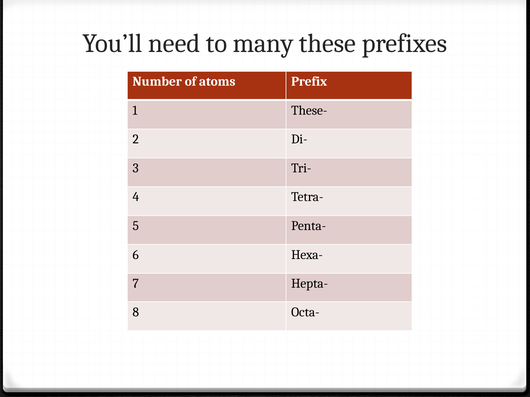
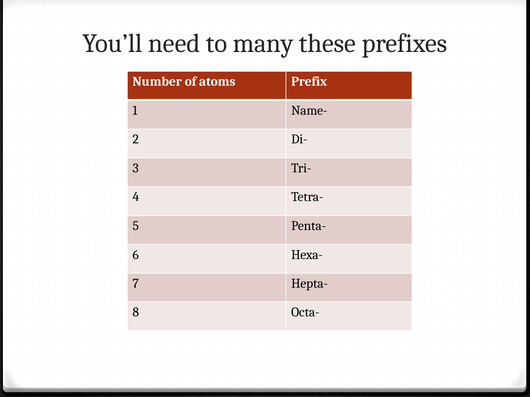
These-: These- -> Name- (309, 110)
